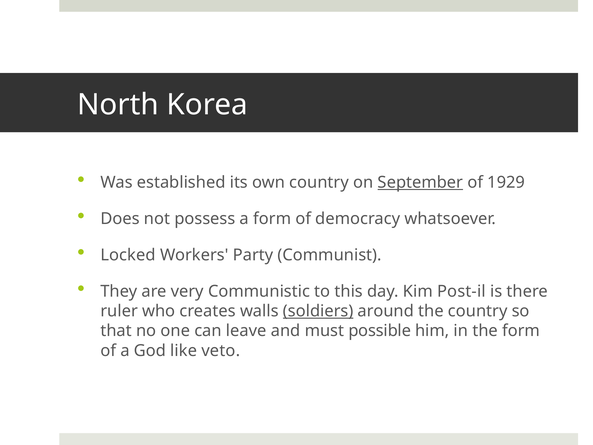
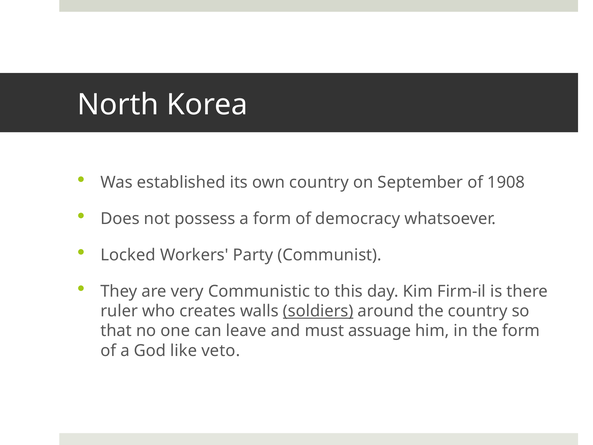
September underline: present -> none (420, 182)
1929: 1929 -> 1908 (506, 182)
Post-il: Post-il -> Firm-il (462, 291)
possible: possible -> assuage (380, 331)
